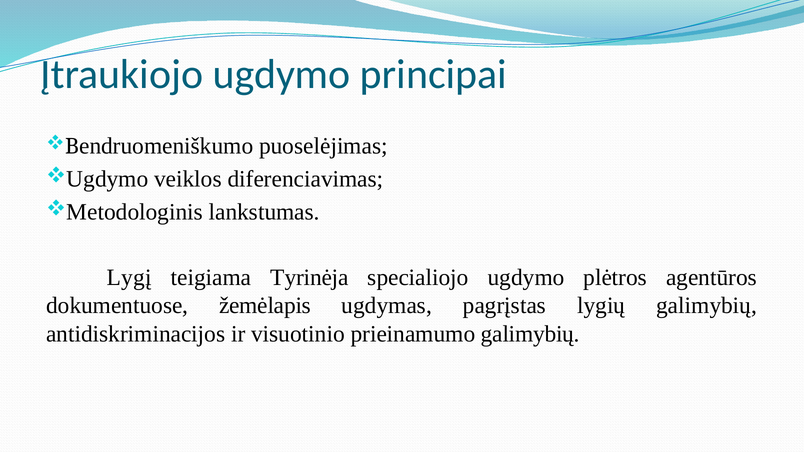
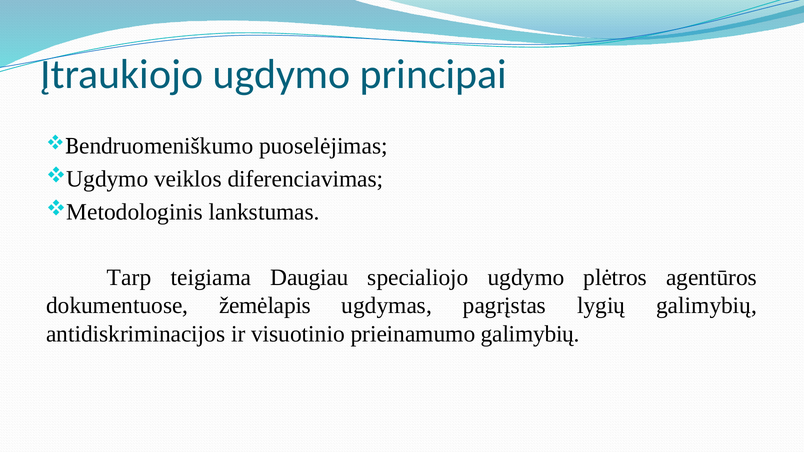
Lygį: Lygį -> Tarp (129, 278)
Tyrinėja: Tyrinėja -> Daugiau (309, 278)
